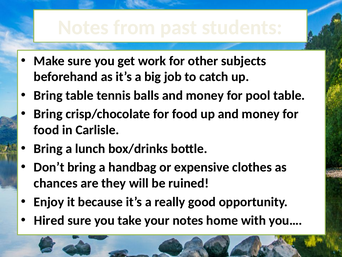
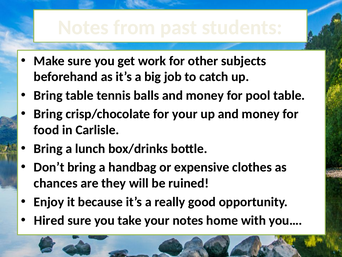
crisp/chocolate for food: food -> your (185, 114)
